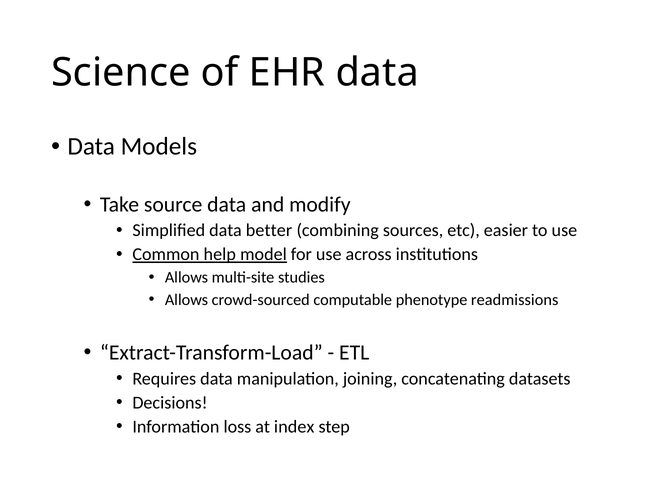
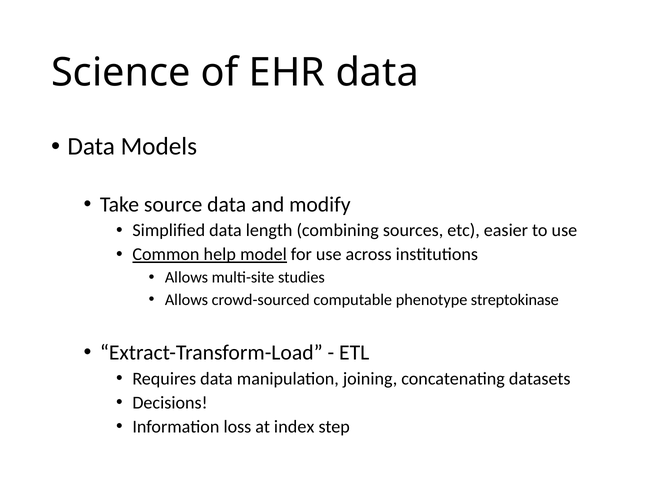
better: better -> length (269, 230)
readmissions: readmissions -> streptokinase (515, 299)
